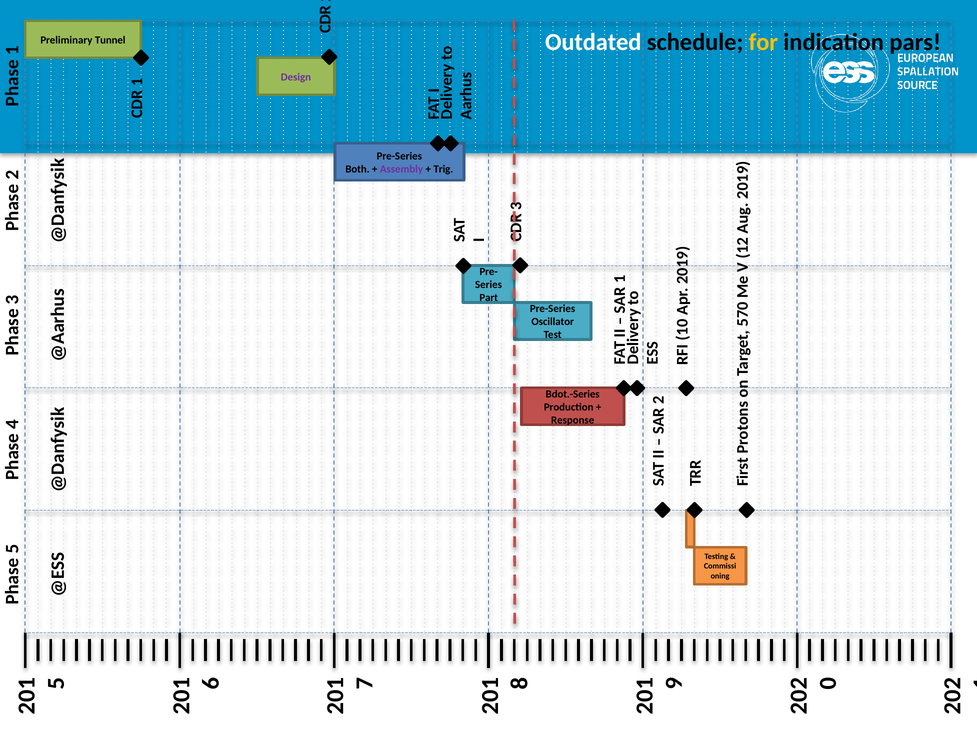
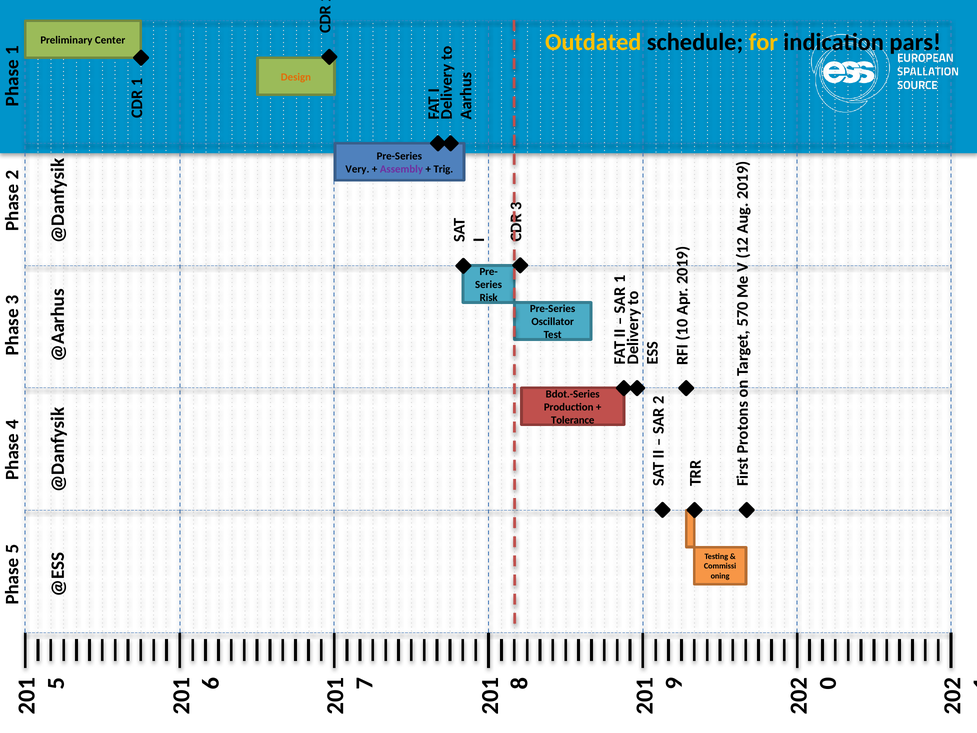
Outdated colour: white -> yellow (593, 42)
Tunnel: Tunnel -> Center (110, 40)
Design colour: purple -> orange (296, 77)
Both: Both -> Very (357, 169)
Part: Part -> Risk (489, 298)
Response: Response -> Tolerance (573, 420)
